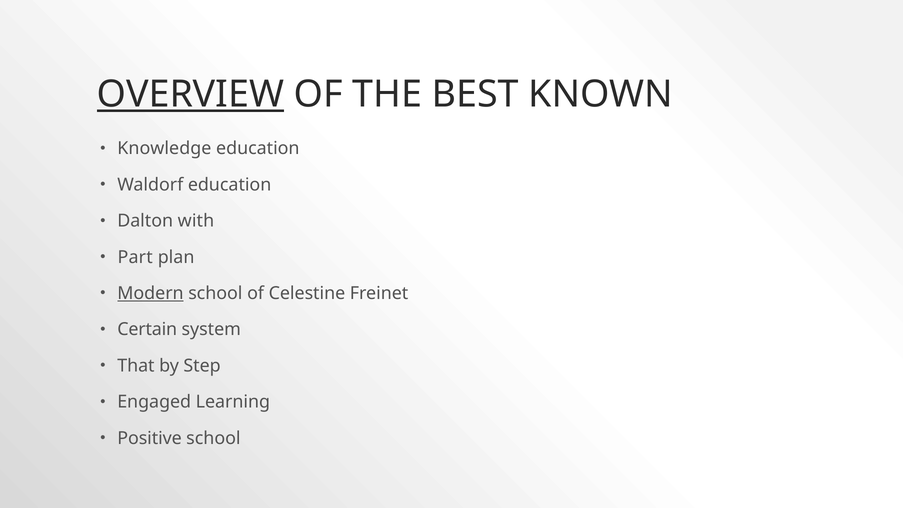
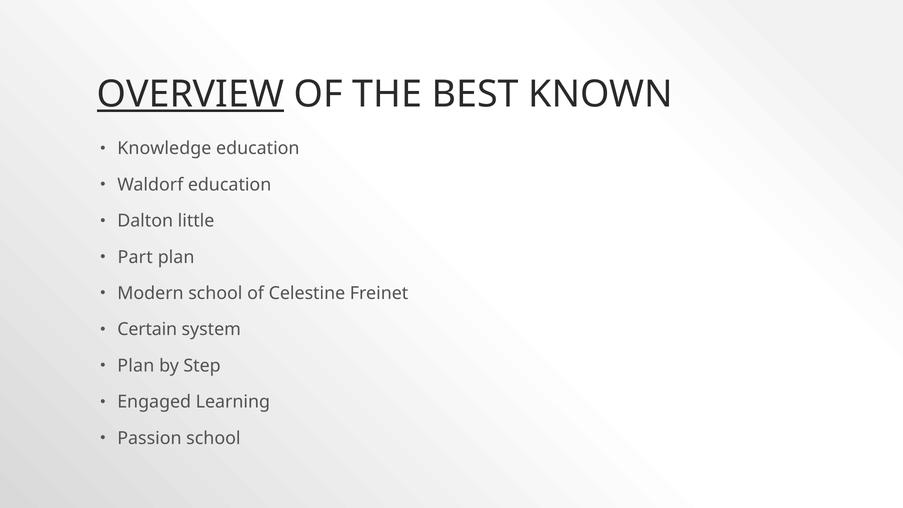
with: with -> little (196, 221)
Modern underline: present -> none (150, 293)
That: That -> Plan (136, 366)
Positive: Positive -> Passion (149, 438)
